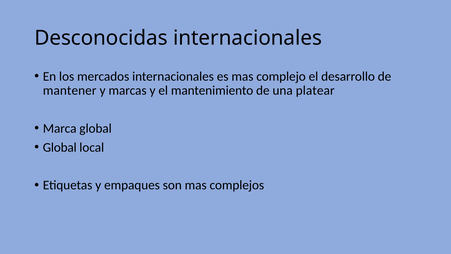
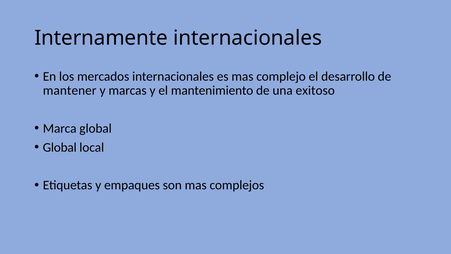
Desconocidas: Desconocidas -> Internamente (101, 38)
platear: platear -> exitoso (315, 90)
